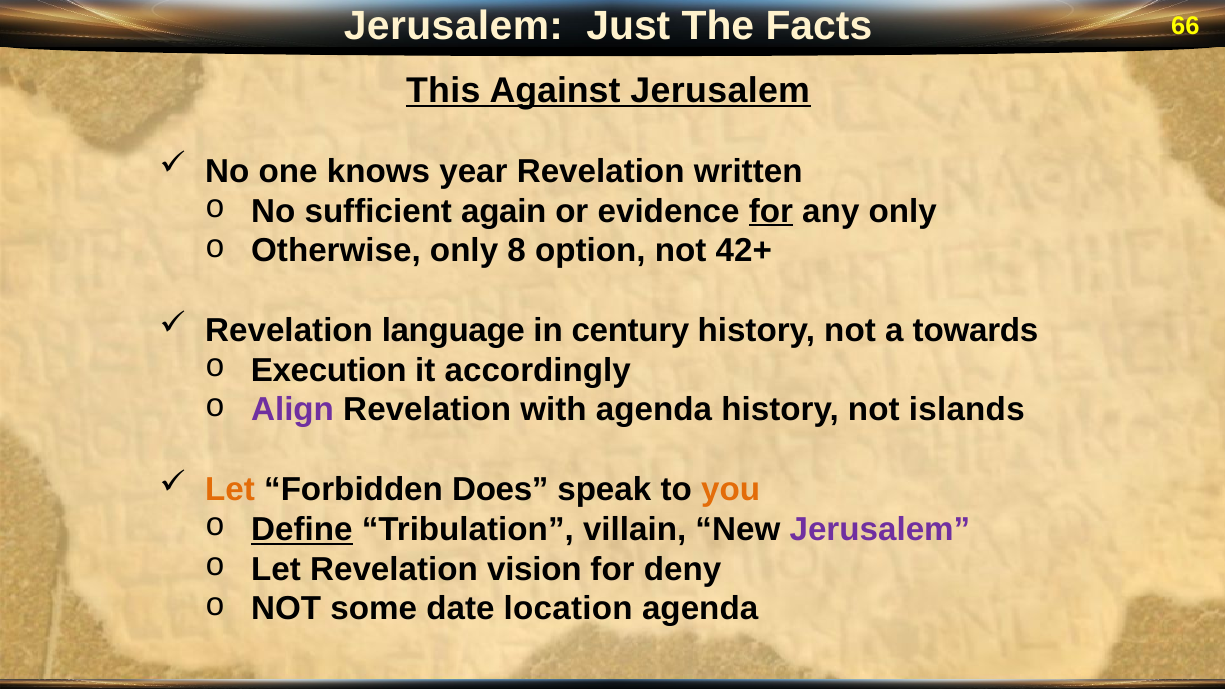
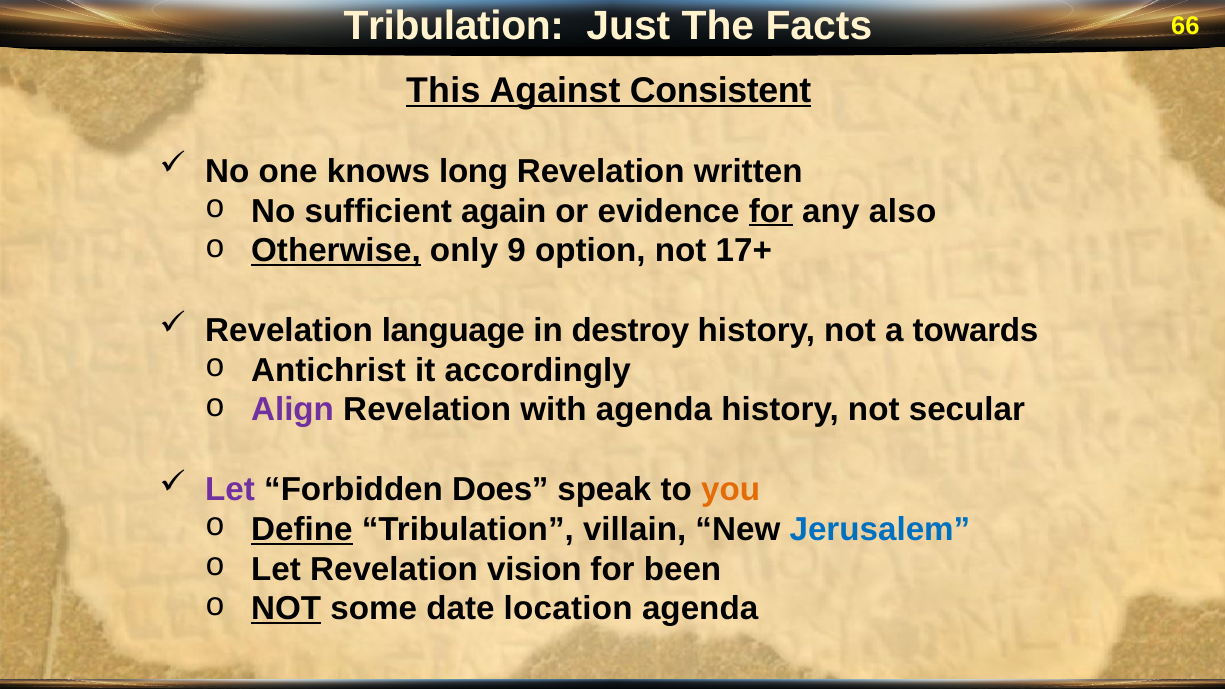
Jerusalem: Jerusalem -> Tribulation (454, 26)
Against Jerusalem: Jerusalem -> Consistent (721, 90)
year: year -> long (474, 171)
any only: only -> also (903, 211)
Otherwise underline: none -> present (336, 251)
8: 8 -> 9 (517, 251)
42+: 42+ -> 17+ (744, 251)
century: century -> destroy (630, 330)
Execution: Execution -> Antichrist (329, 370)
islands: islands -> secular (967, 410)
Let colour: orange -> purple (230, 490)
Jerusalem colour: purple -> blue (880, 529)
deny: deny -> been (683, 569)
NOT underline: none -> present (286, 609)
